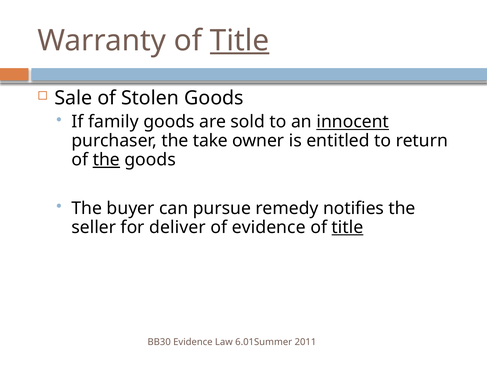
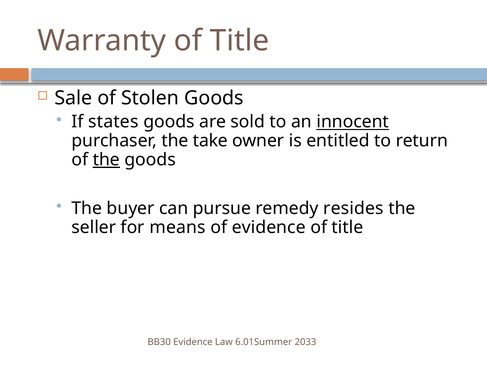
Title underline: present -> none (240, 41)
family: family -> states (113, 122)
notifies: notifies -> resides (353, 208)
deliver: deliver -> means (177, 227)
title underline: present -> none (347, 227)
2011: 2011 -> 2033 (305, 342)
